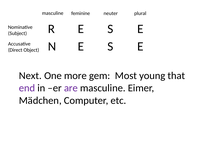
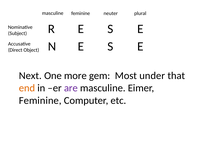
young: young -> under (152, 76)
end colour: purple -> orange (27, 88)
Mädchen: Mädchen -> Feminine (40, 101)
